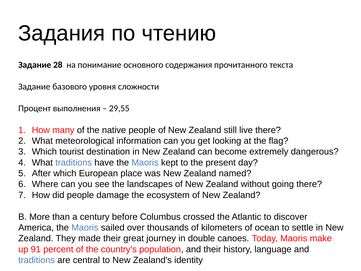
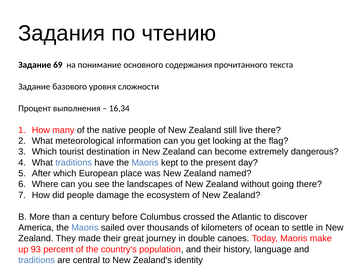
28: 28 -> 69 (58, 65)
29,55: 29,55 -> 16,34 (119, 108)
91: 91 -> 93 (36, 249)
